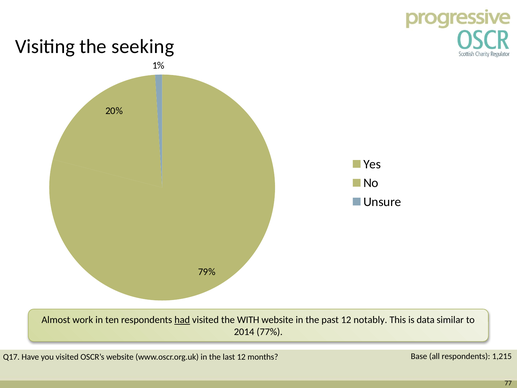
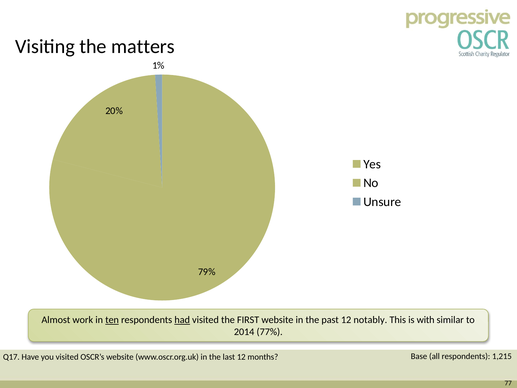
seeking: seeking -> matters (143, 47)
ten underline: none -> present (112, 320)
WITH: WITH -> FIRST (248, 320)
data: data -> with (426, 320)
